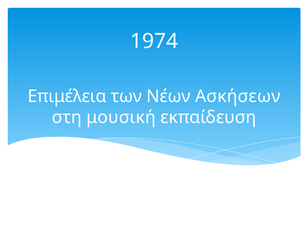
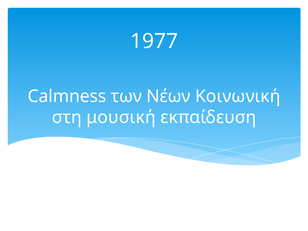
1974: 1974 -> 1977 (154, 41)
Επιμέλεια: Επιμέλεια -> Calmness (67, 96)
Ασκήσεων: Ασκήσεων -> Κοινωνική (238, 96)
